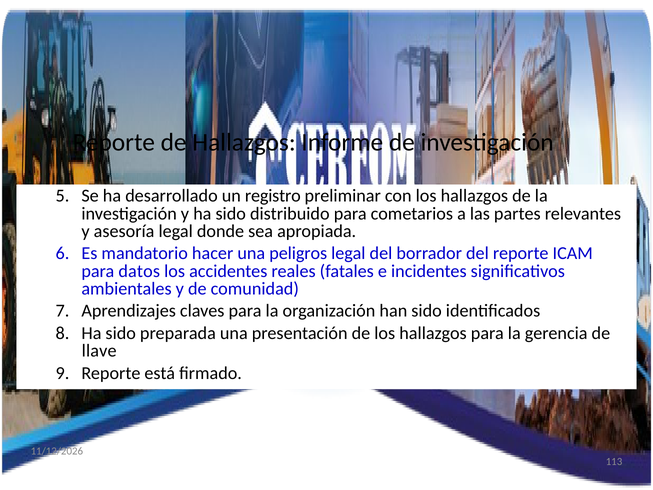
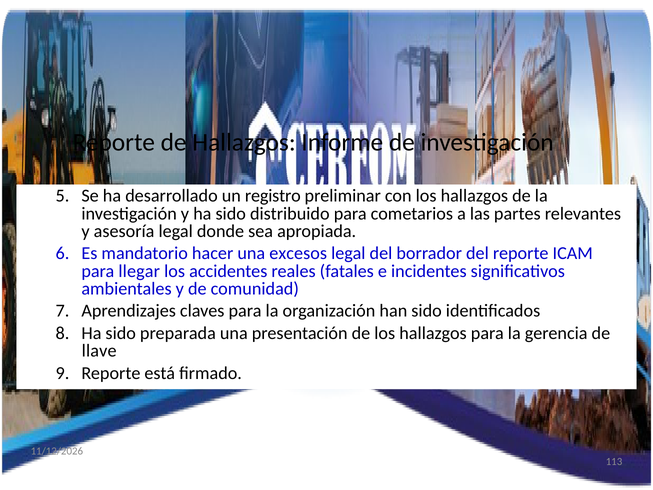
peligros: peligros -> excesos (298, 253)
datos: datos -> llegar (139, 271)
